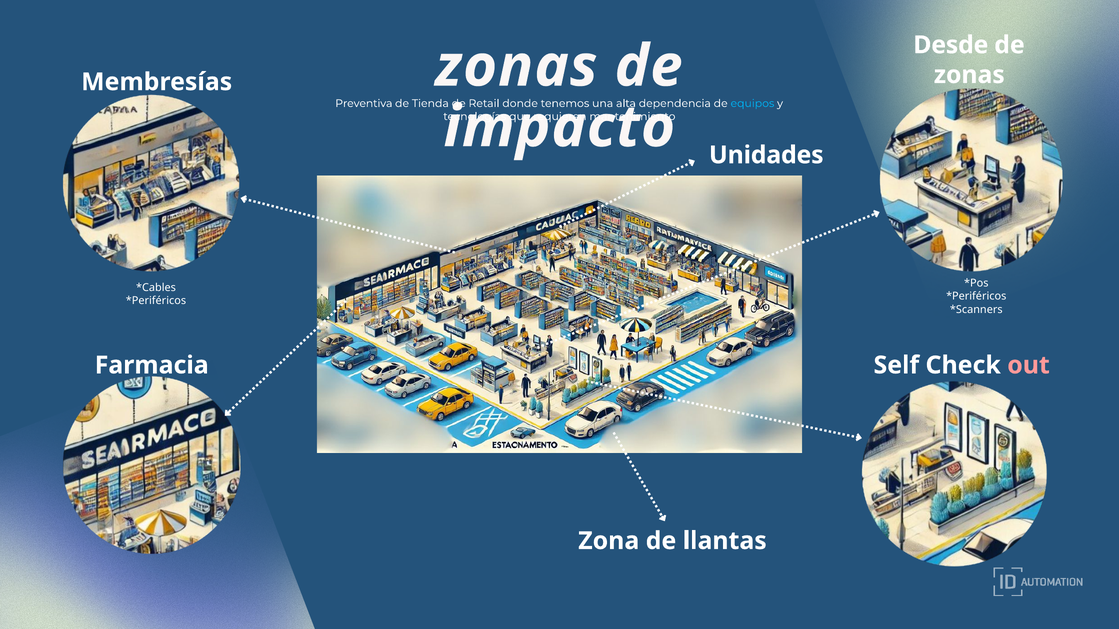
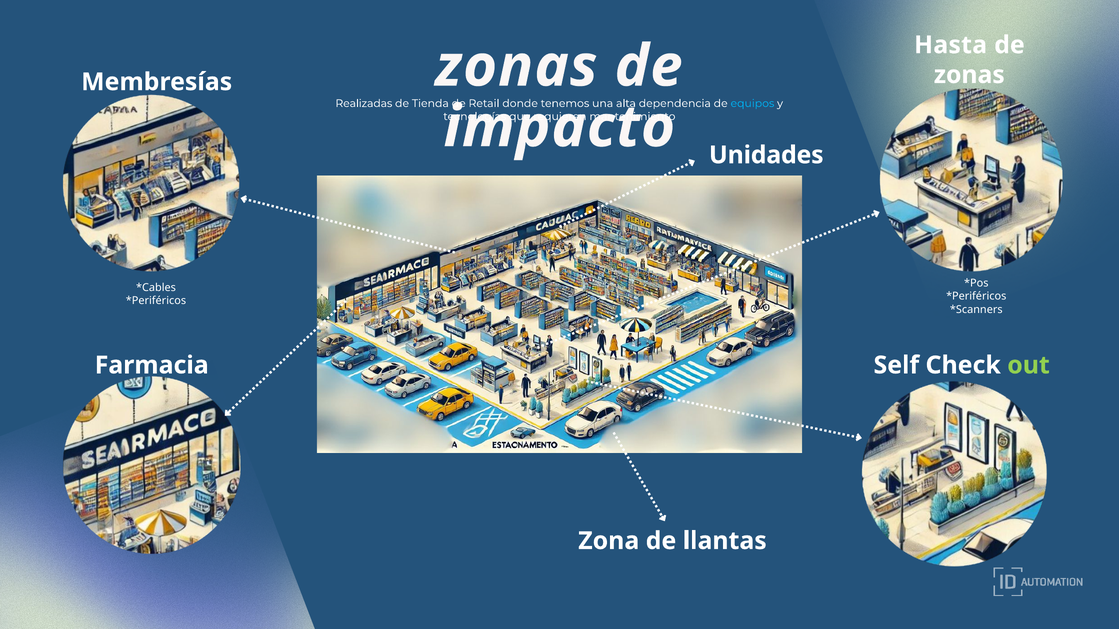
Desde: Desde -> Hasta (951, 45)
Preventiva: Preventiva -> Realizadas (364, 103)
out colour: pink -> light green (1029, 365)
